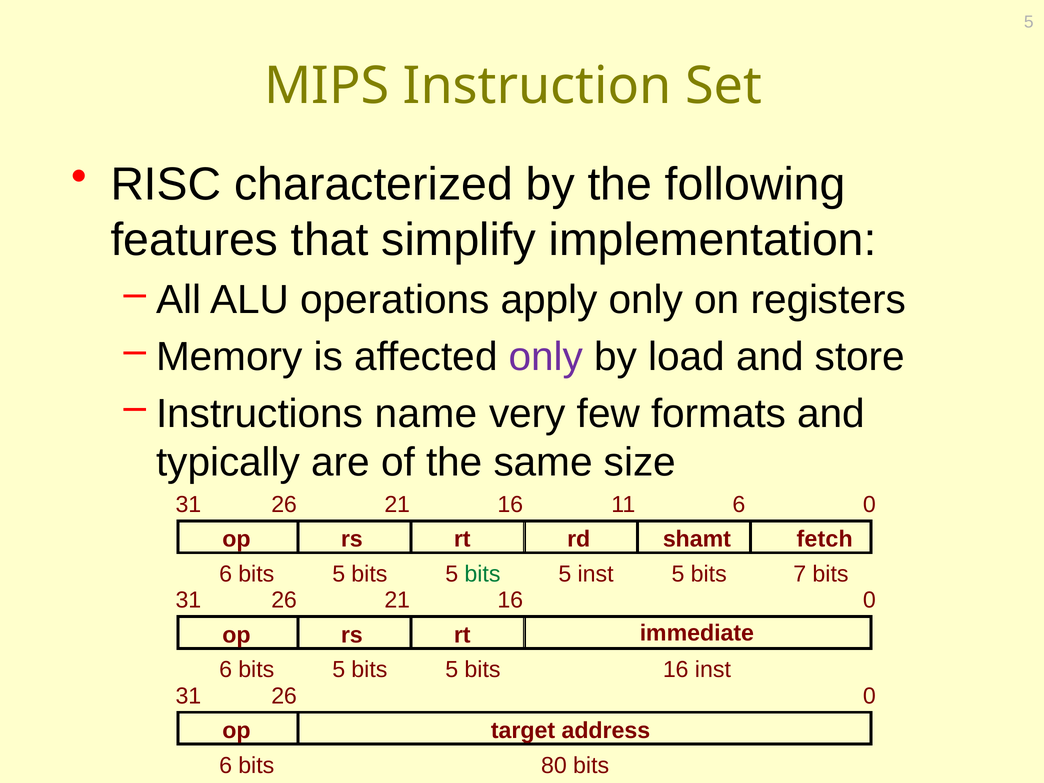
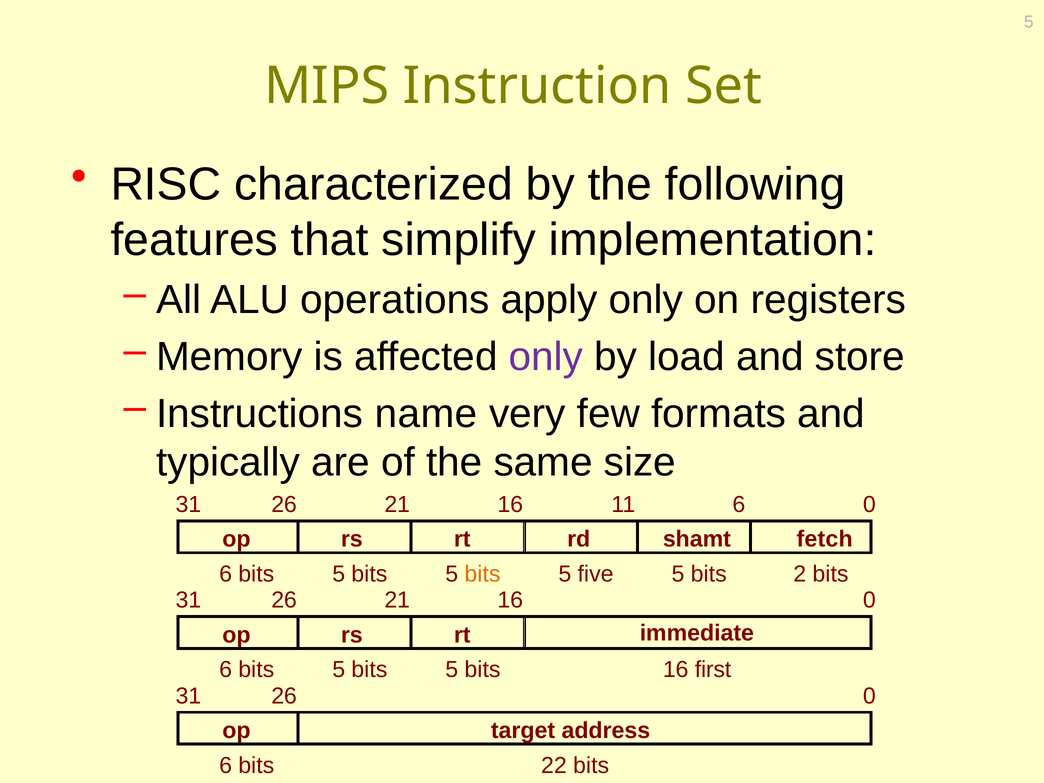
bits colour: green -> orange (482, 574)
5 inst: inst -> five (596, 574)
7: 7 -> 2 (800, 574)
16 inst: inst -> first (713, 670)
80: 80 -> 22 (554, 766)
